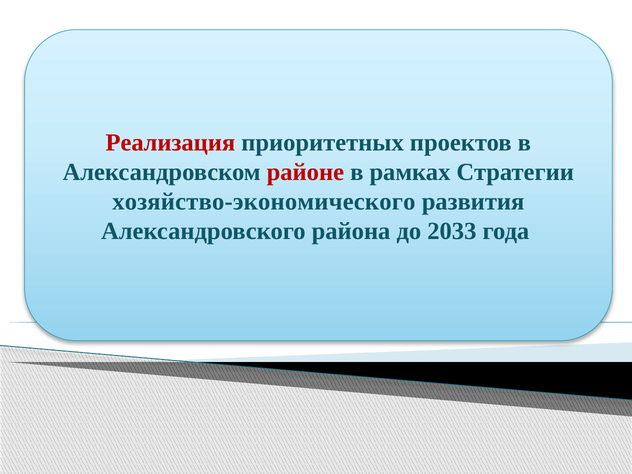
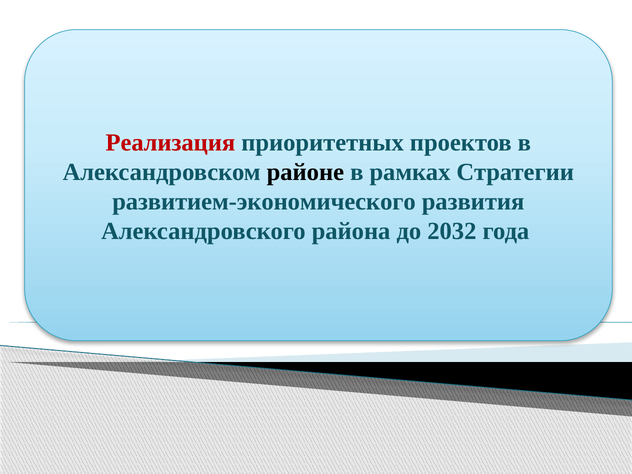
районе colour: red -> black (305, 172)
хозяйство-экономического: хозяйство-экономического -> развитием-экономического (264, 202)
2033: 2033 -> 2032 (452, 231)
